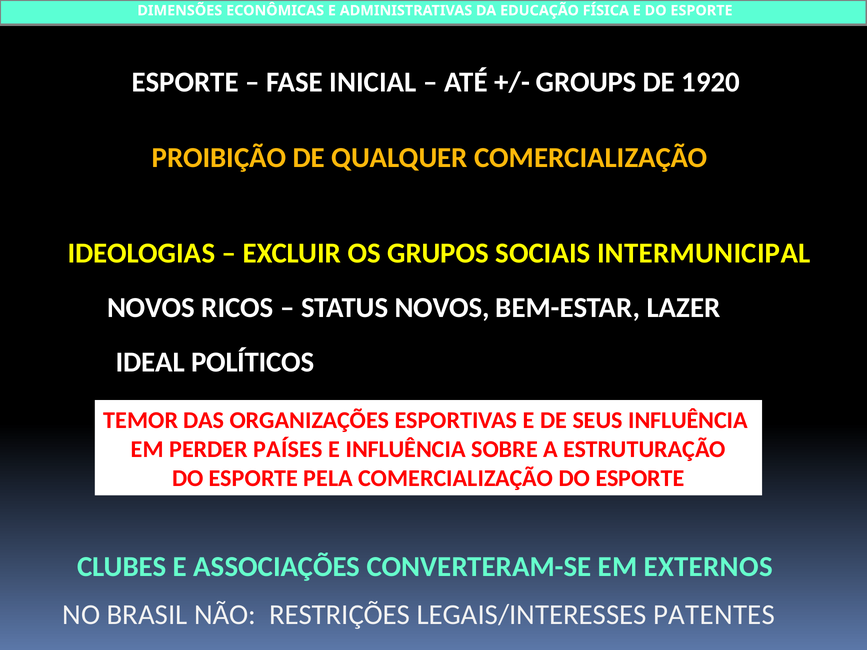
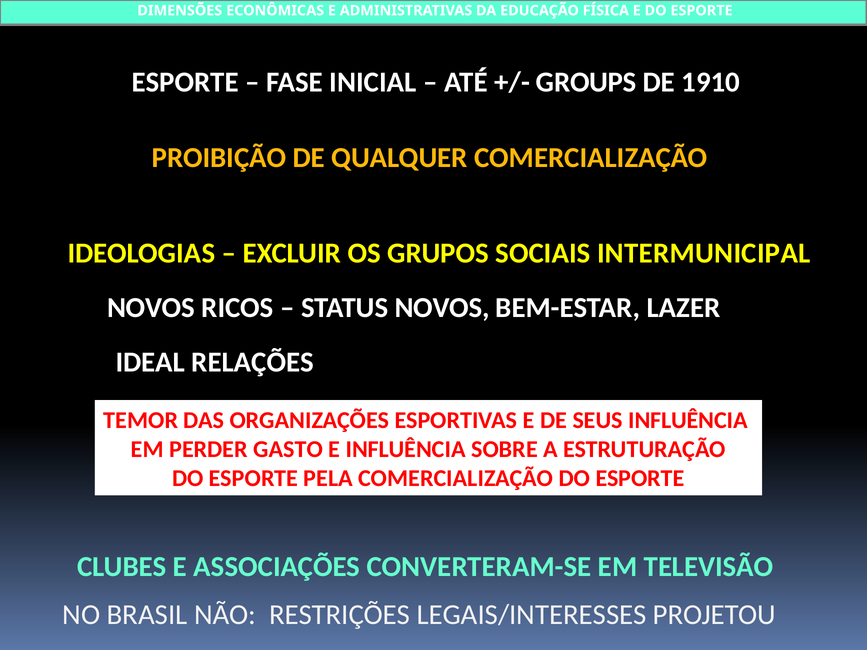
1920: 1920 -> 1910 (711, 82)
POLÍTICOS: POLÍTICOS -> RELAÇÕES (253, 362)
PAÍSES: PAÍSES -> GASTO (288, 450)
EXTERNOS: EXTERNOS -> TELEVISÃO (708, 567)
PATENTES: PATENTES -> PROJETOU (714, 615)
